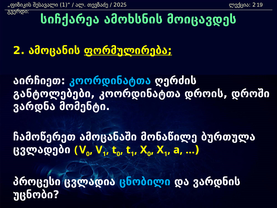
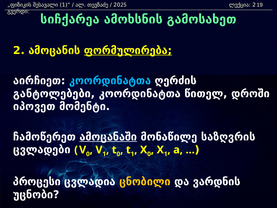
მოიცავდეს: მოიცავდეს -> გამოსახეთ (202, 19)
დროის: დროის -> წითელ (206, 94)
ვარდნა: ვარდნა -> იპოვეთ (34, 107)
ამოცანაში underline: none -> present (108, 137)
ბურთულა: ბურთულა -> საზღვრის (228, 137)
ცნობილი colour: light blue -> yellow (145, 182)
